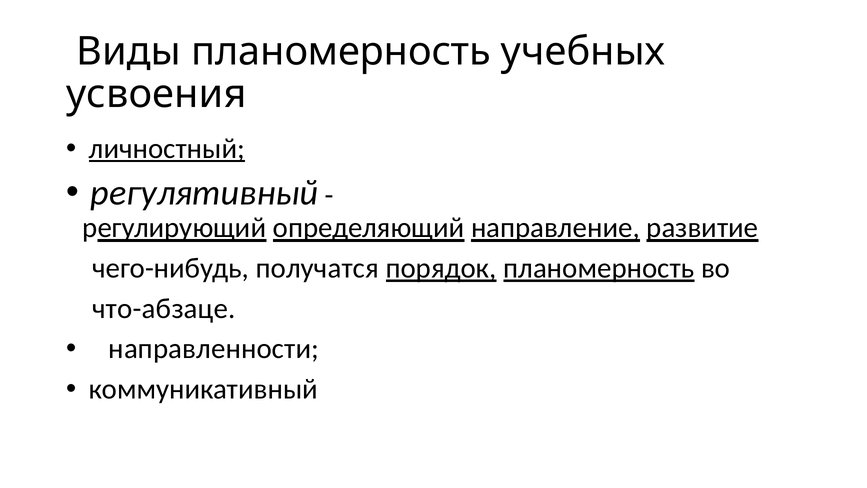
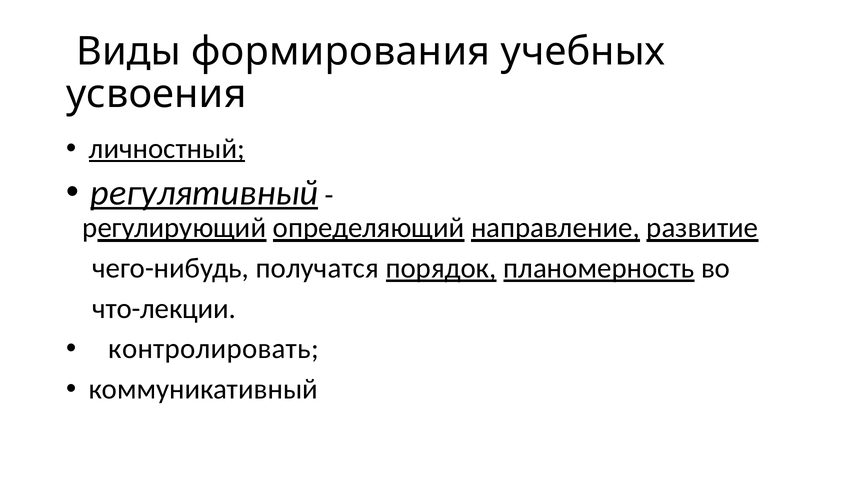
Виды планомерность: планомерность -> формирования (341, 51)
регулятивный underline: none -> present (204, 193)
что-абзаце: что-абзаце -> что-лекции (164, 308)
направленности: направленности -> контролировать (214, 349)
